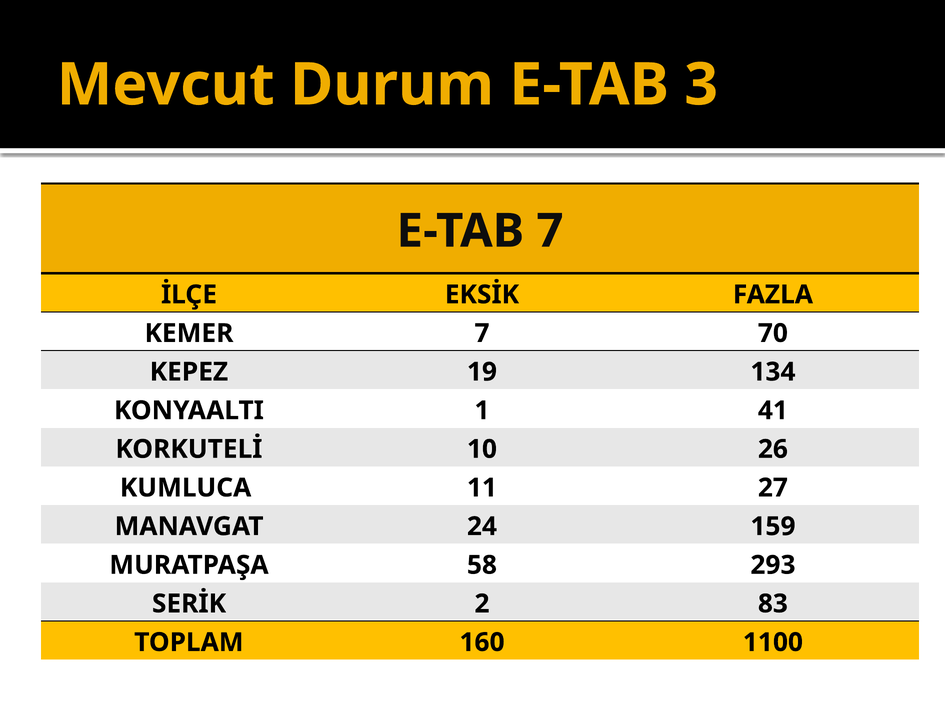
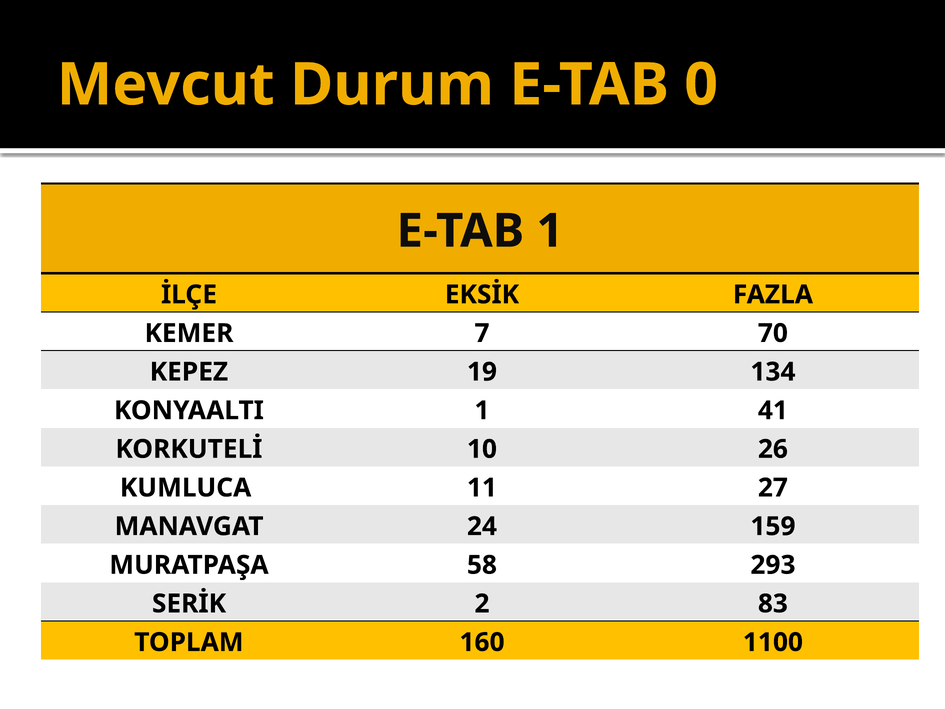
3: 3 -> 0 (701, 85)
E-TAB 7: 7 -> 1 (550, 231)
